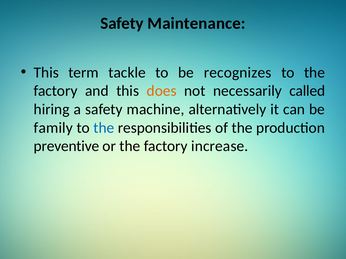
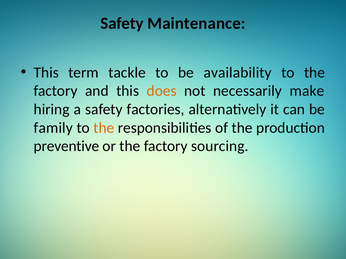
recognizes: recognizes -> availability (238, 73)
called: called -> make (307, 91)
machine: machine -> factories (156, 109)
the colour: blue -> orange (104, 128)
increase: increase -> sourcing (220, 146)
